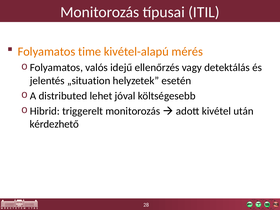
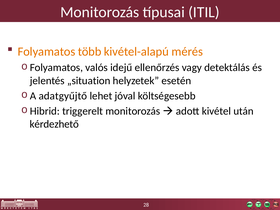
time: time -> több (90, 52)
distributed: distributed -> adatgyűjtő (63, 96)
